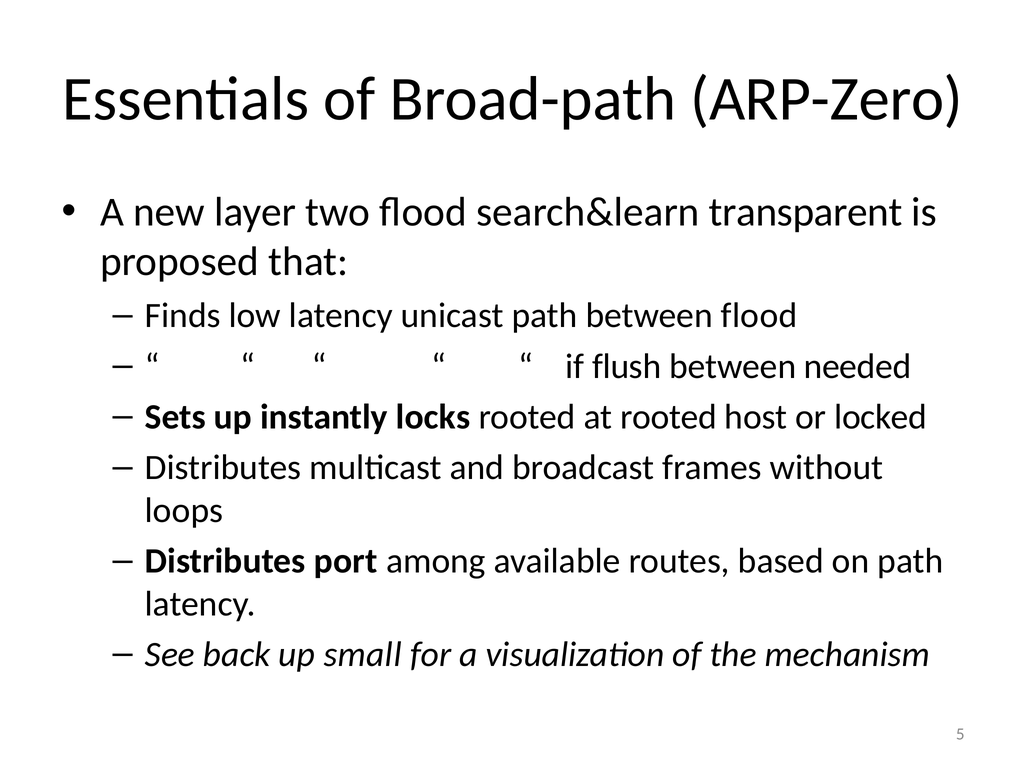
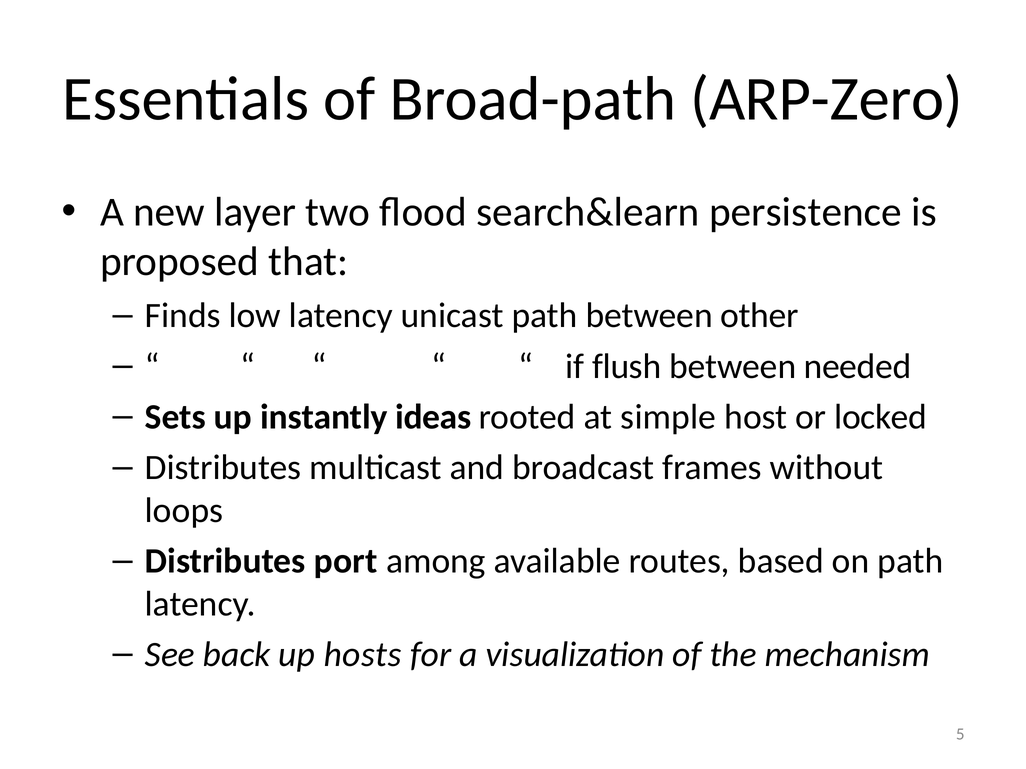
transparent: transparent -> persistence (805, 212)
between flood: flood -> other (759, 316)
locks: locks -> ideas (433, 417)
at rooted: rooted -> simple (668, 417)
small: small -> hosts (363, 655)
